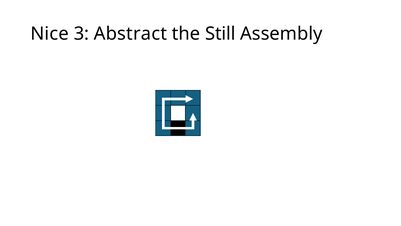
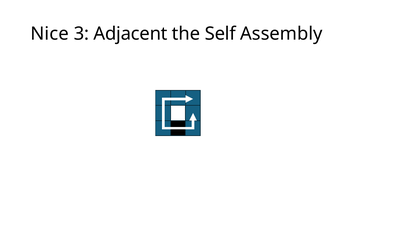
Abstract: Abstract -> Adjacent (131, 34)
Still: Still -> Self (220, 34)
